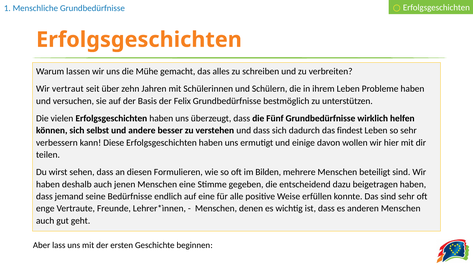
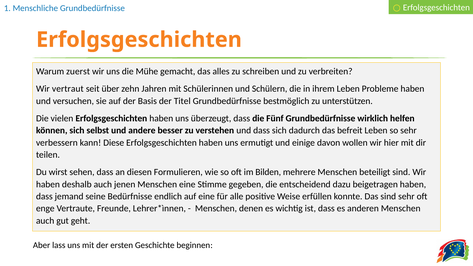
lassen: lassen -> zuerst (78, 71)
Felix: Felix -> Titel (182, 101)
findest: findest -> befreit (350, 131)
